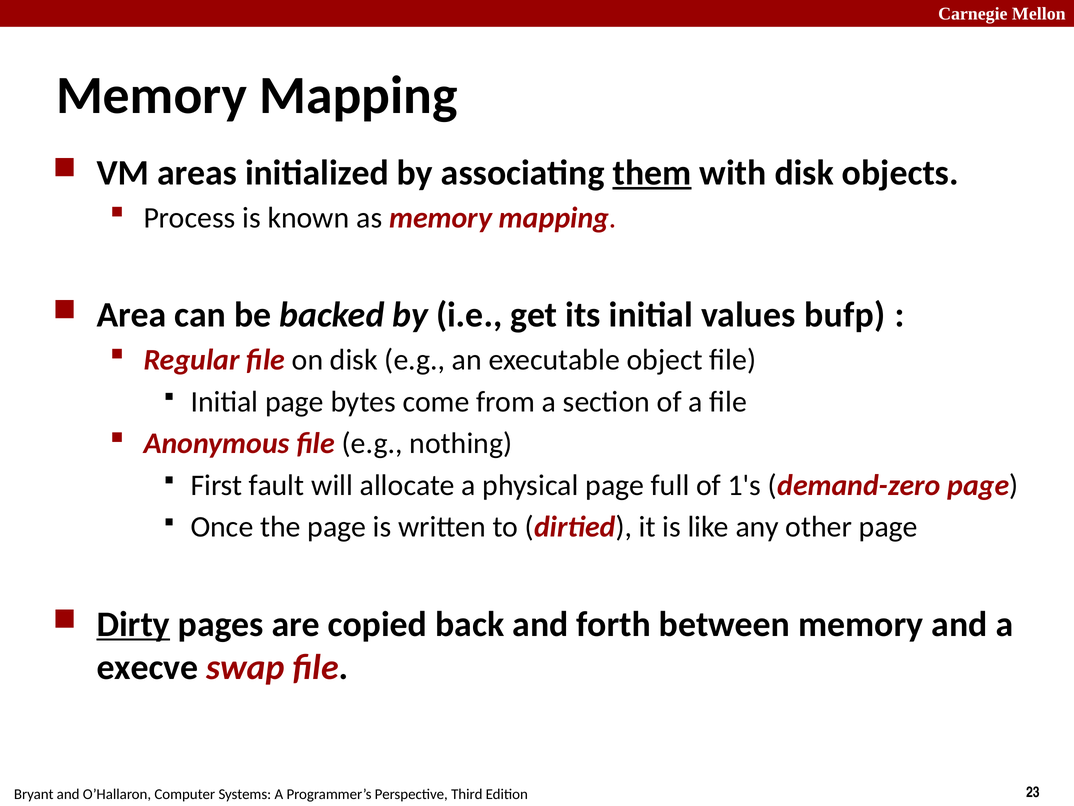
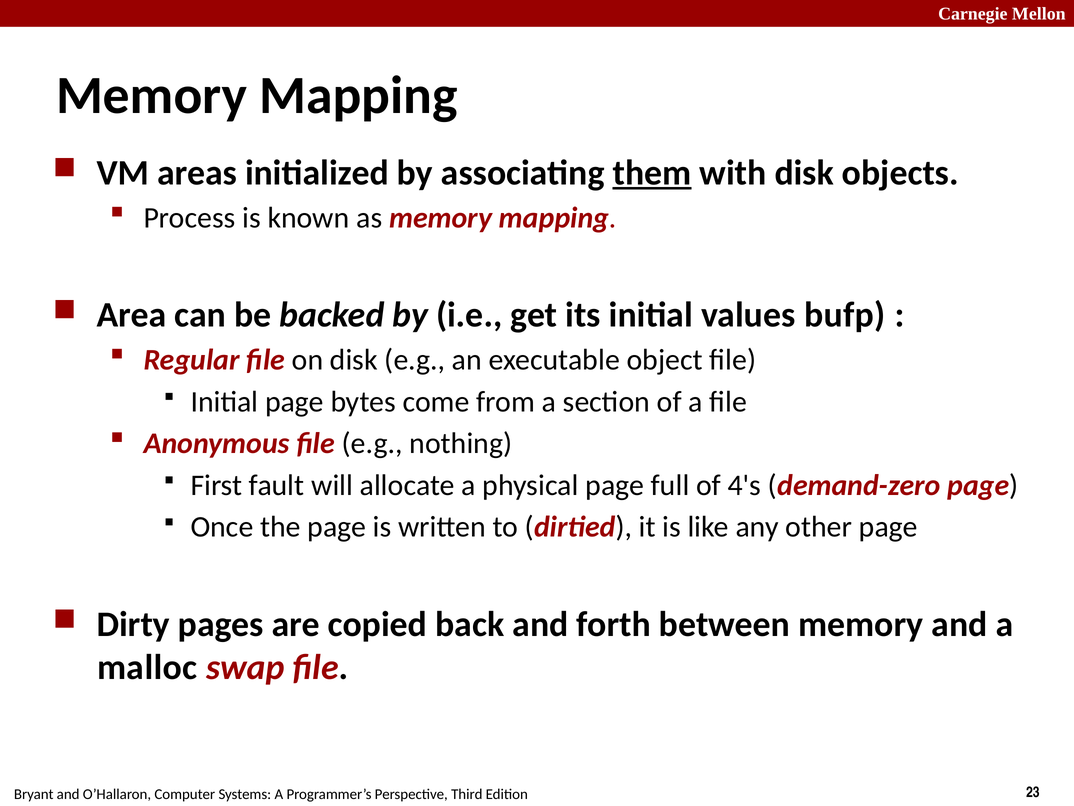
1's: 1's -> 4's (744, 485)
Dirty underline: present -> none (133, 624)
execve: execve -> malloc (147, 667)
